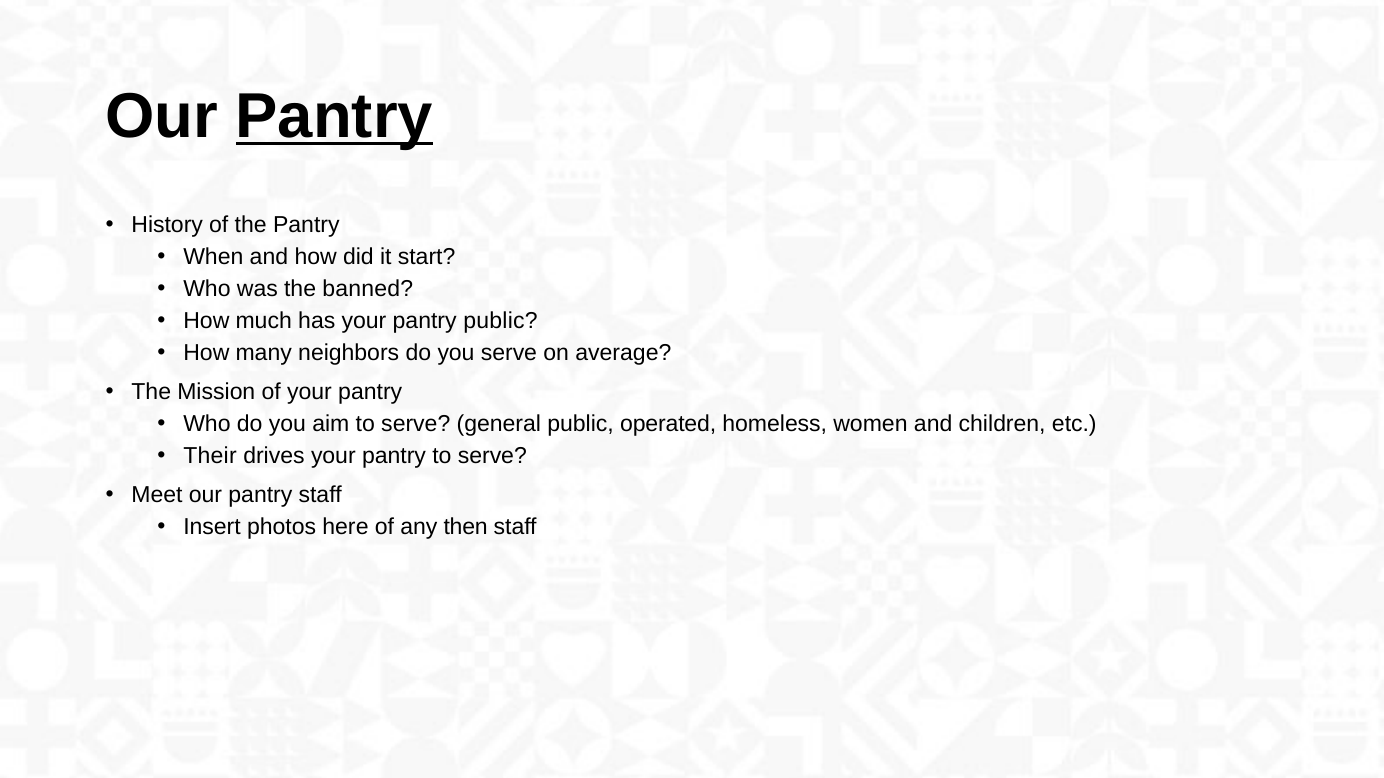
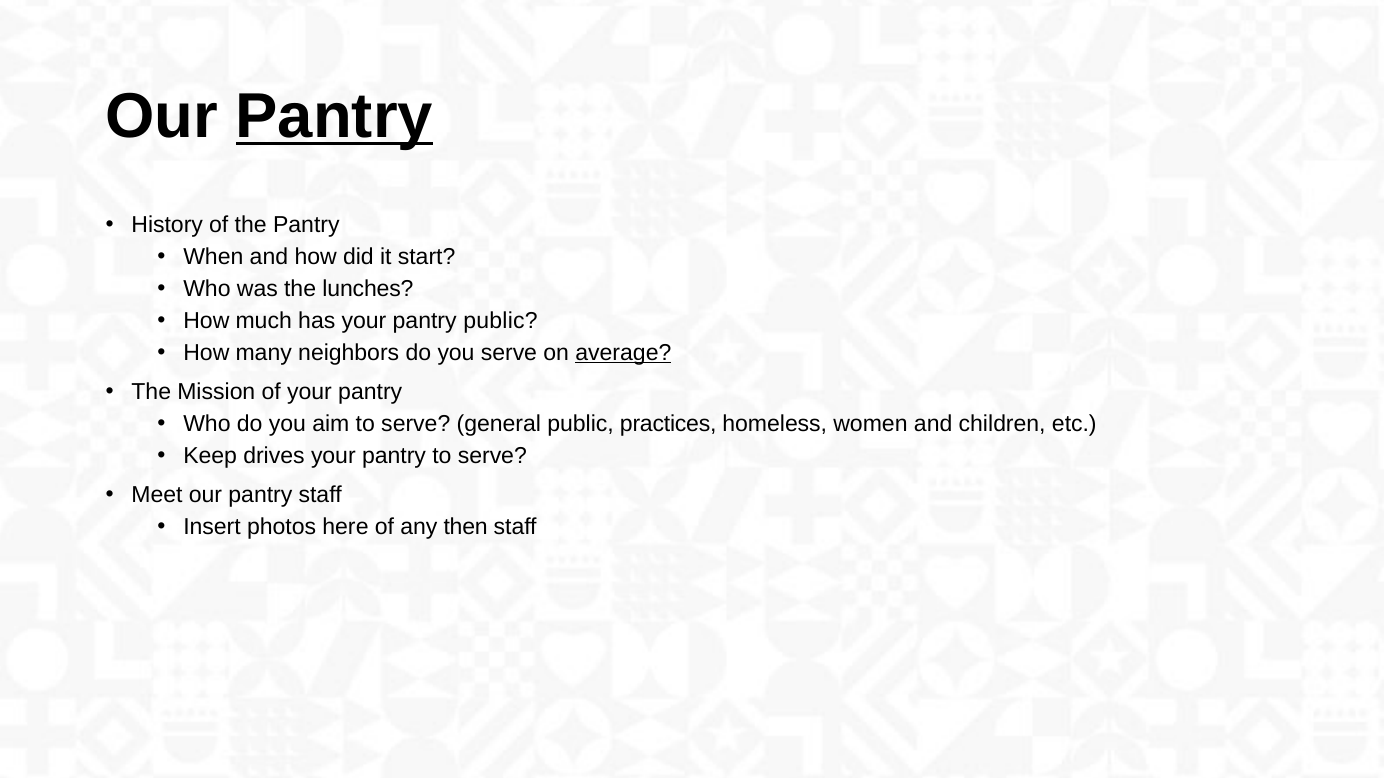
banned: banned -> lunches (368, 289)
average underline: none -> present (623, 353)
operated: operated -> practices (668, 424)
Their: Their -> Keep (210, 456)
